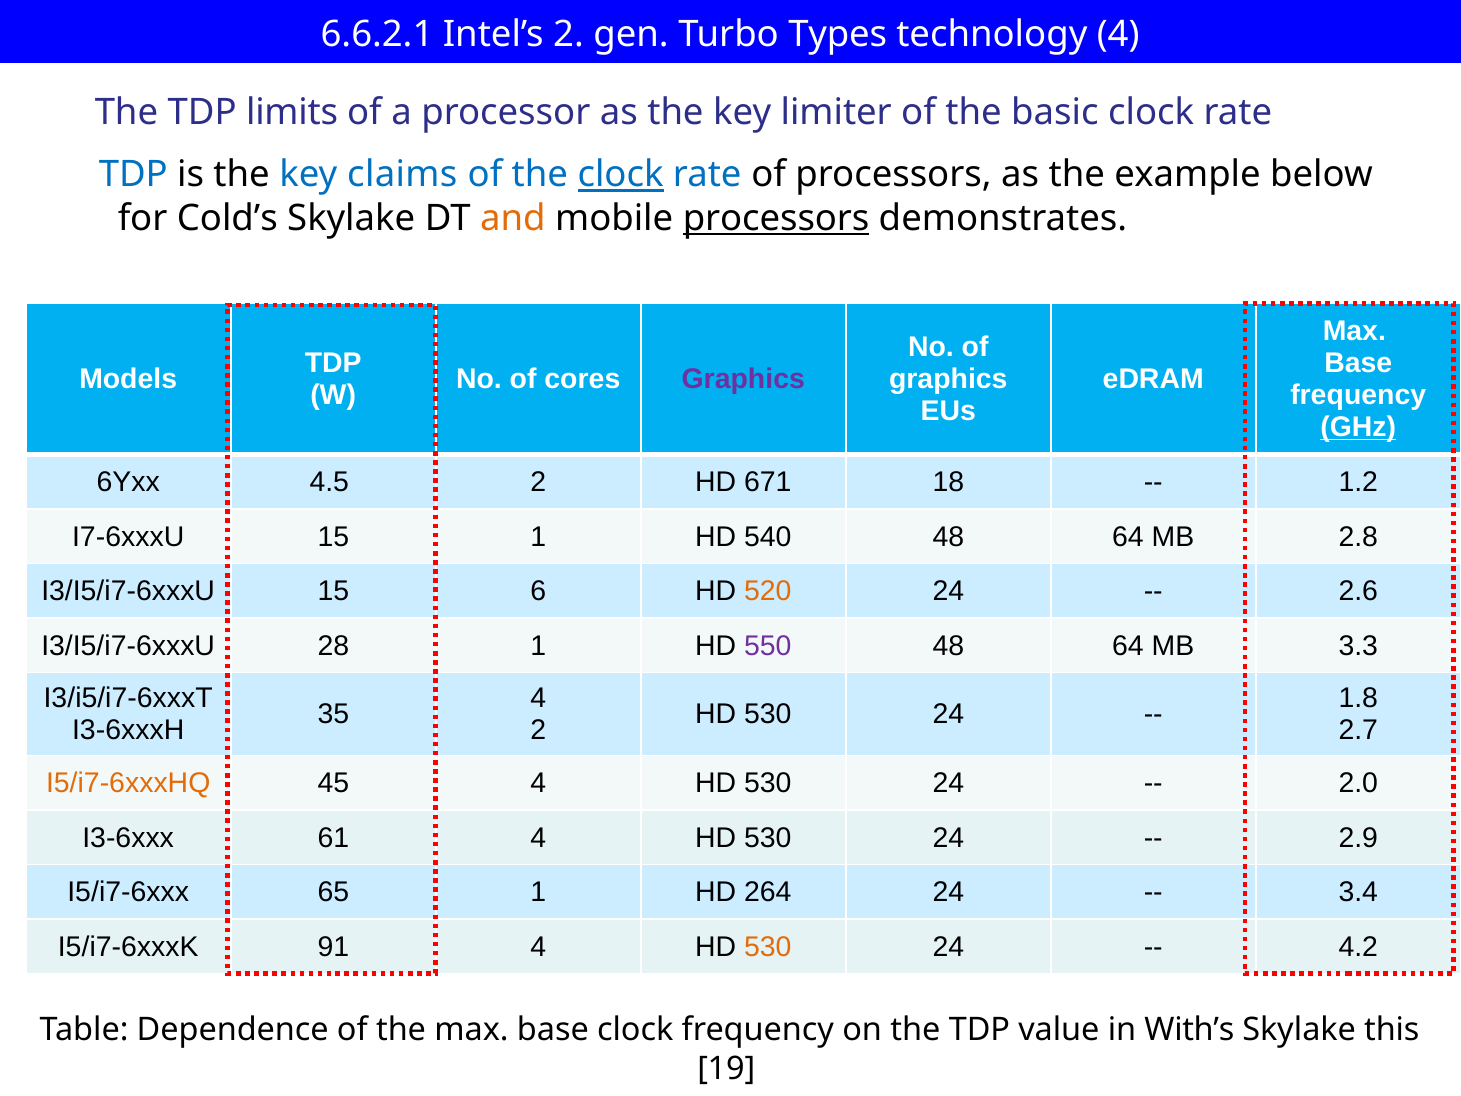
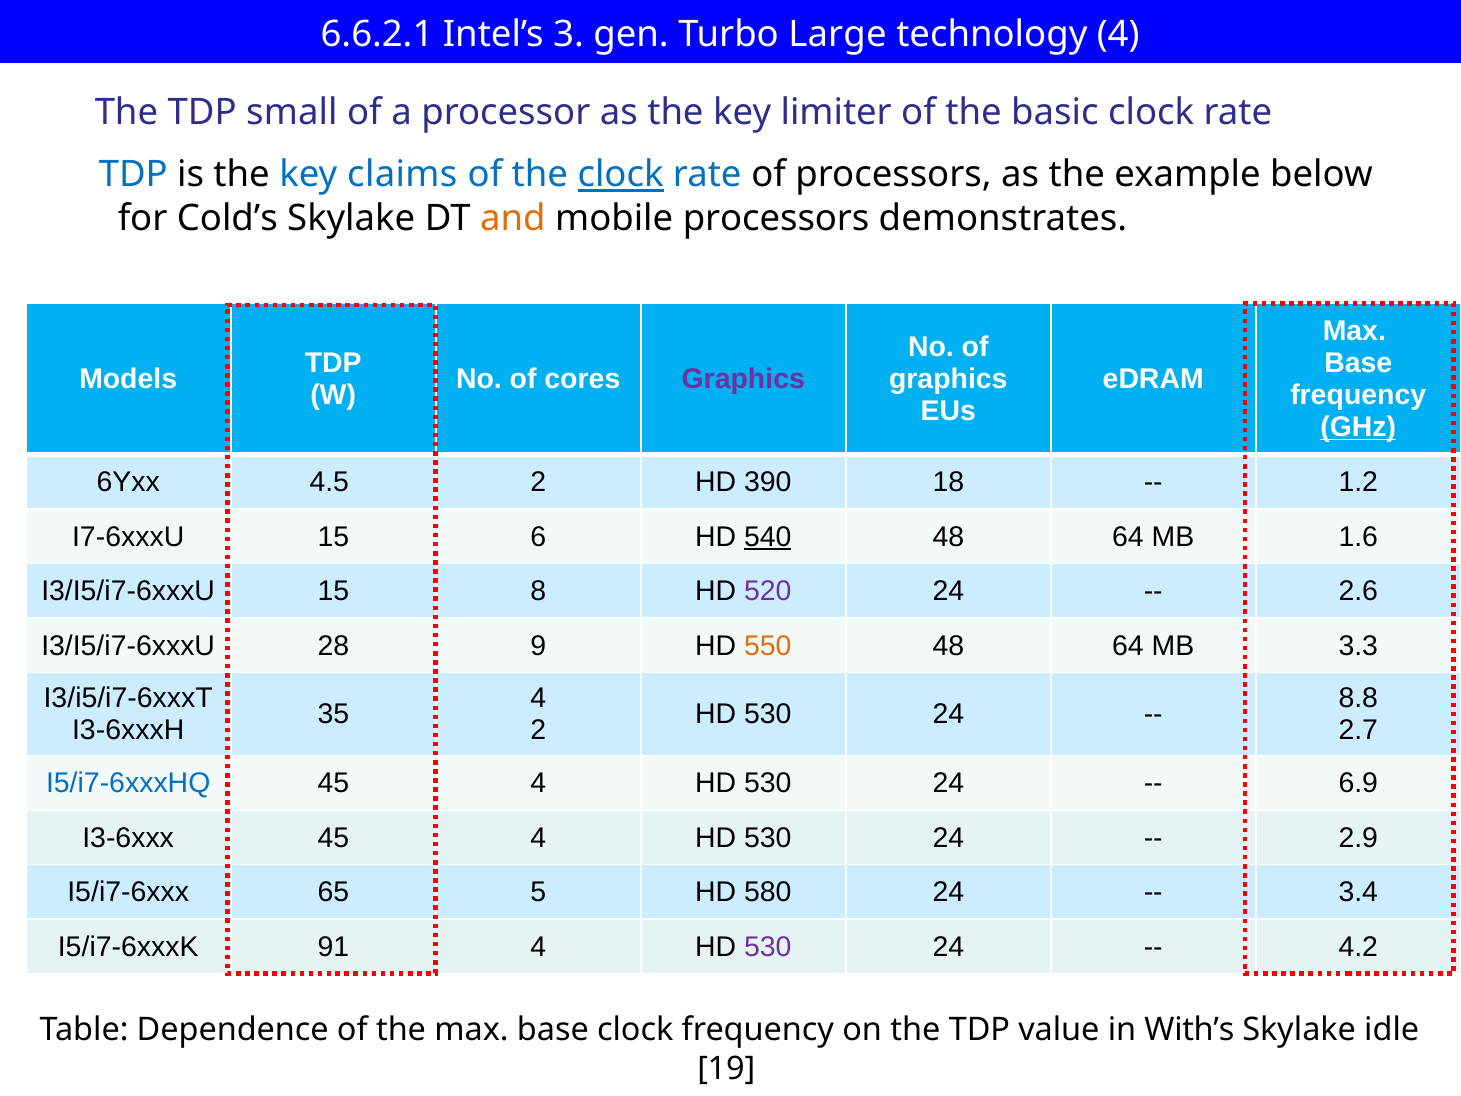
Intel’s 2: 2 -> 3 (569, 34)
Types: Types -> Large (837, 34)
limits: limits -> small (292, 113)
processors underline: present -> none (776, 219)
671: 671 -> 390 (768, 482)
15 1: 1 -> 6 (538, 537)
540 underline: none -> present (768, 537)
2.8: 2.8 -> 1.6 (1358, 537)
6: 6 -> 8 (538, 591)
520 colour: orange -> purple (768, 591)
28 1: 1 -> 9 (538, 646)
550 colour: purple -> orange (768, 646)
1.8: 1.8 -> 8.8 (1358, 698)
I5/i7-6xxxHQ colour: orange -> blue (128, 783)
2.0: 2.0 -> 6.9 (1358, 783)
I3-6xxx 61: 61 -> 45 (333, 837)
65 1: 1 -> 5 (538, 892)
264: 264 -> 580 (768, 892)
530 colour: orange -> purple (768, 946)
this: this -> idle (1392, 1030)
